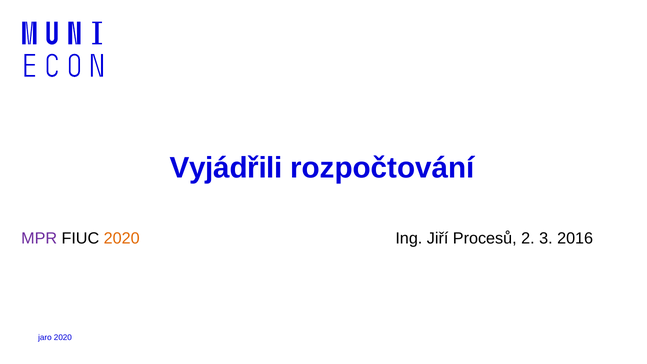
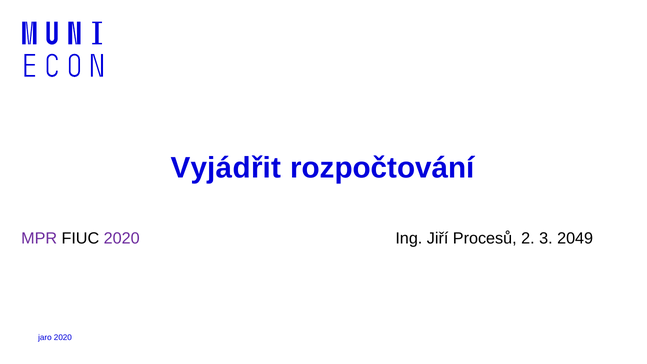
Vyjádřili: Vyjádřili -> Vyjádřit (226, 168)
2020 colour: orange -> purple (122, 238)
2016: 2016 -> 2049 (575, 238)
